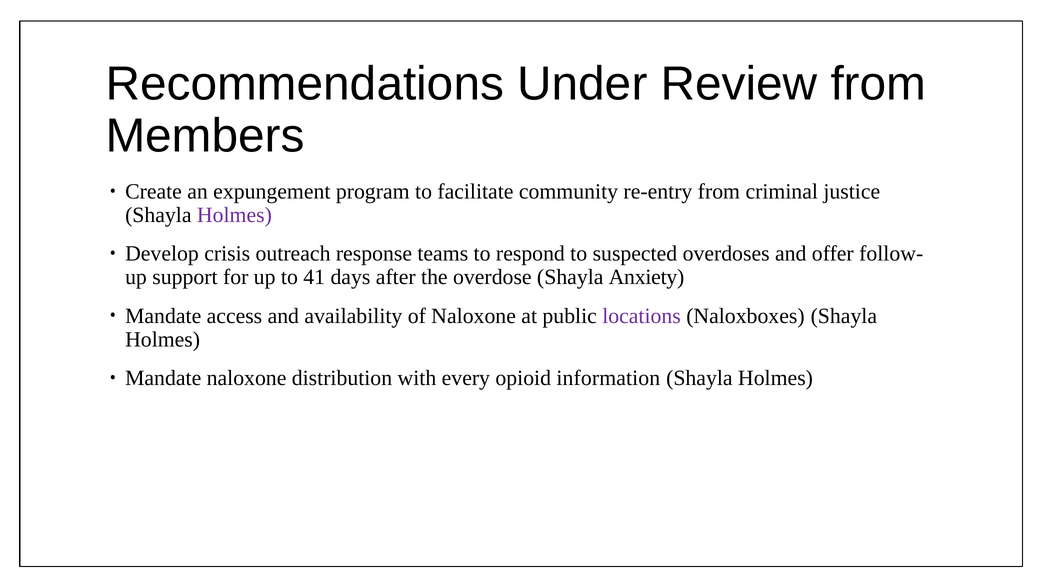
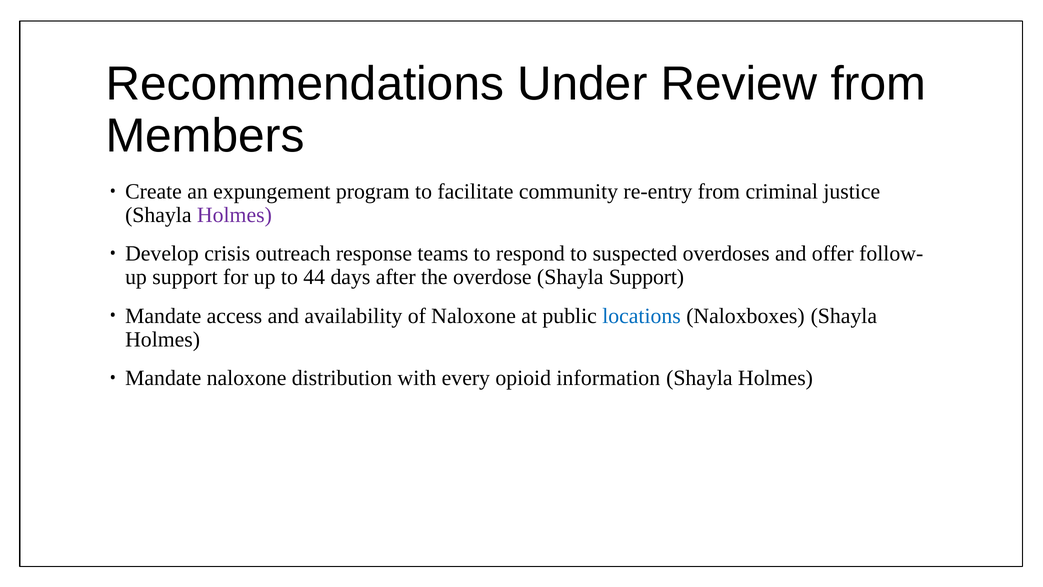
41: 41 -> 44 (314, 277)
Shayla Anxiety: Anxiety -> Support (646, 277)
locations colour: purple -> blue (642, 316)
